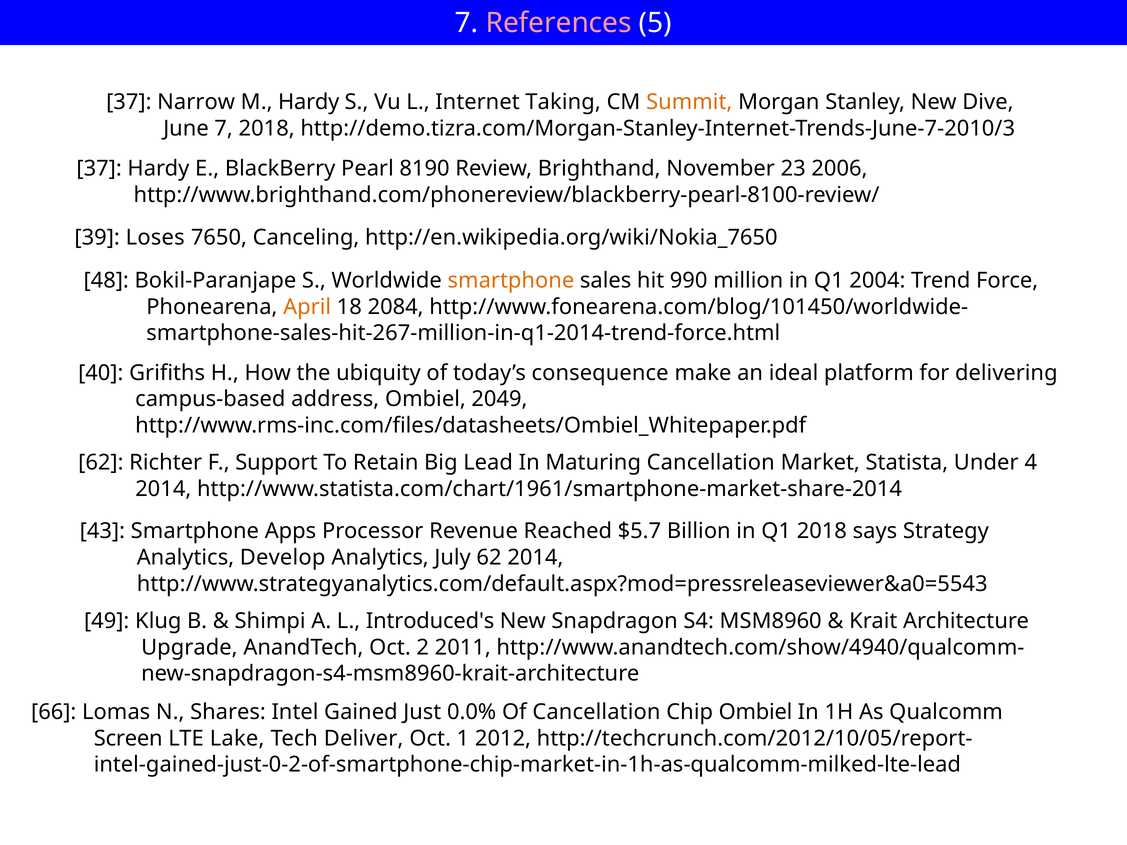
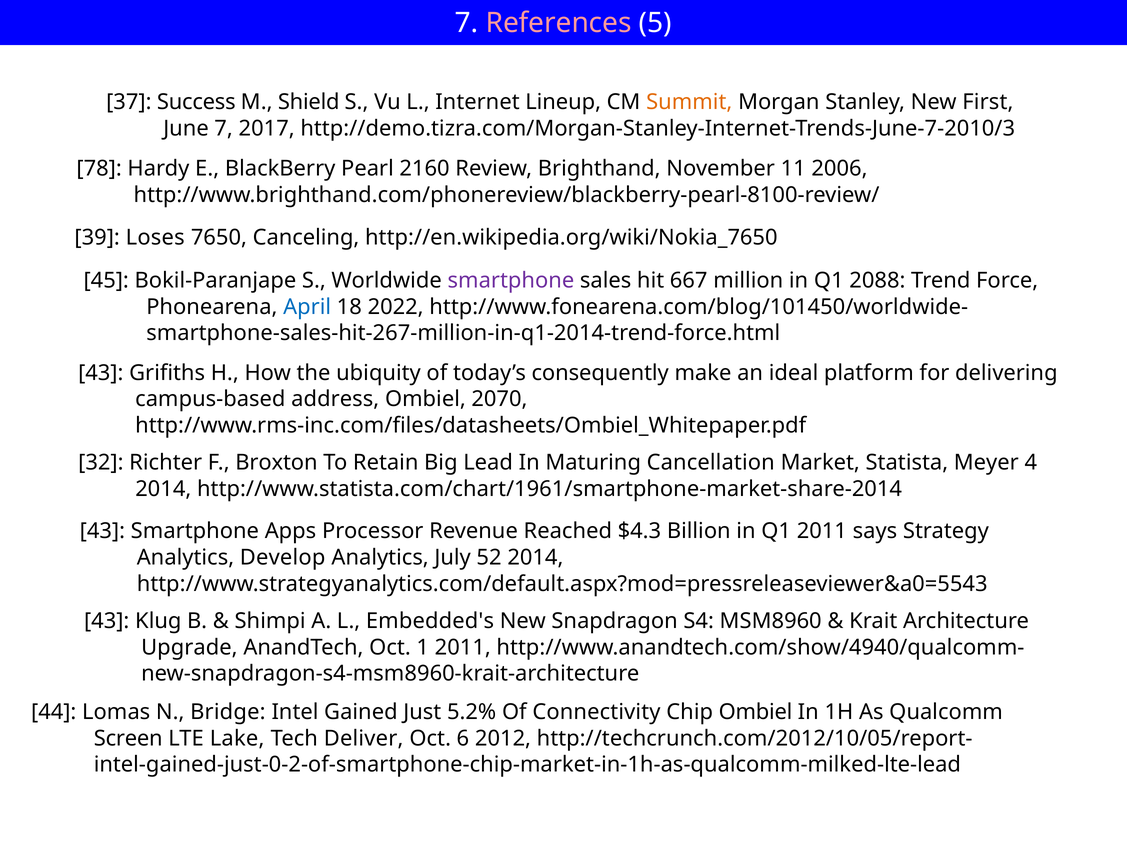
Narrow: Narrow -> Success (196, 102)
M Hardy: Hardy -> Shield (309, 102)
Taking: Taking -> Lineup (563, 102)
Dive: Dive -> First (988, 102)
7 2018: 2018 -> 2017 (267, 128)
37: 37 -> 78 (99, 169)
8190: 8190 -> 2160 (425, 169)
23: 23 -> 11 (793, 169)
48: 48 -> 45 (106, 281)
smartphone colour: orange -> purple (511, 281)
990: 990 -> 667 (689, 281)
2004: 2004 -> 2088 (877, 281)
April colour: orange -> blue (307, 307)
2084: 2084 -> 2022 (396, 307)
40: 40 -> 43 (101, 373)
consequence: consequence -> consequently (600, 373)
2049: 2049 -> 2070 (499, 399)
62: 62 -> 32 (101, 463)
Support: Support -> Broxton (276, 463)
Under: Under -> Meyer (986, 463)
$5.7: $5.7 -> $4.3 (639, 531)
Q1 2018: 2018 -> 2011 (822, 531)
July 62: 62 -> 52 (489, 558)
49: 49 -> 43 (107, 621)
Introduced's: Introduced's -> Embedded's (430, 621)
2: 2 -> 1 (423, 648)
66: 66 -> 44 (54, 712)
Shares: Shares -> Bridge (228, 712)
0.0%: 0.0% -> 5.2% (472, 712)
Of Cancellation: Cancellation -> Connectivity (596, 712)
1: 1 -> 6 (463, 739)
